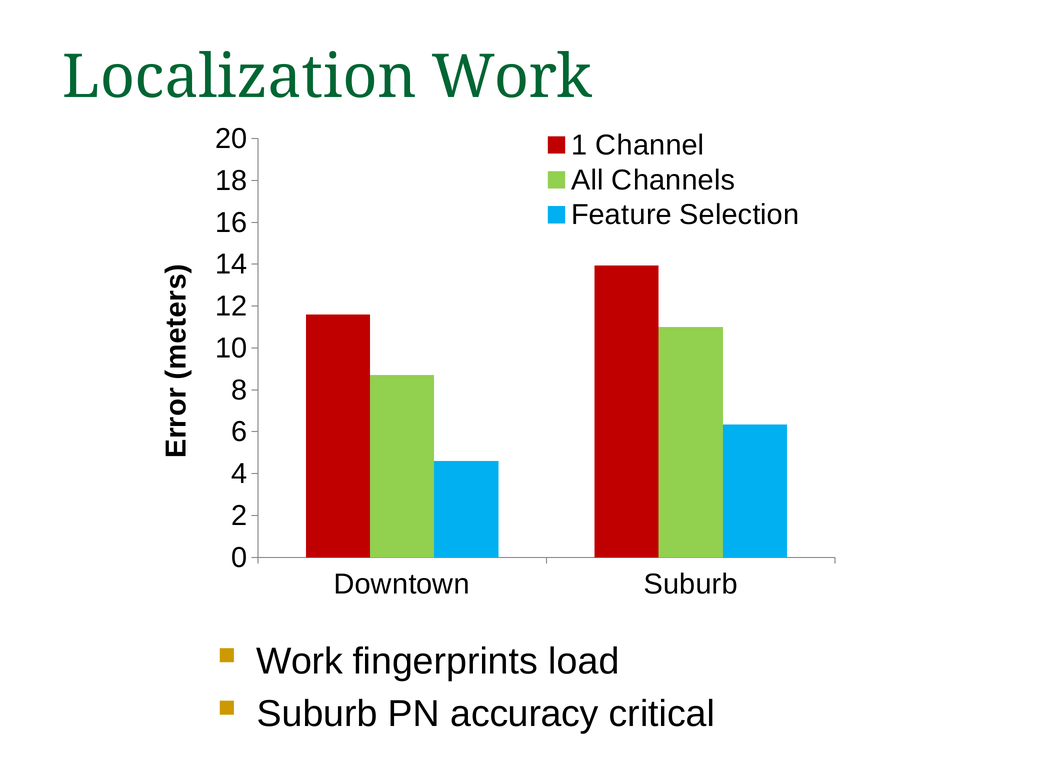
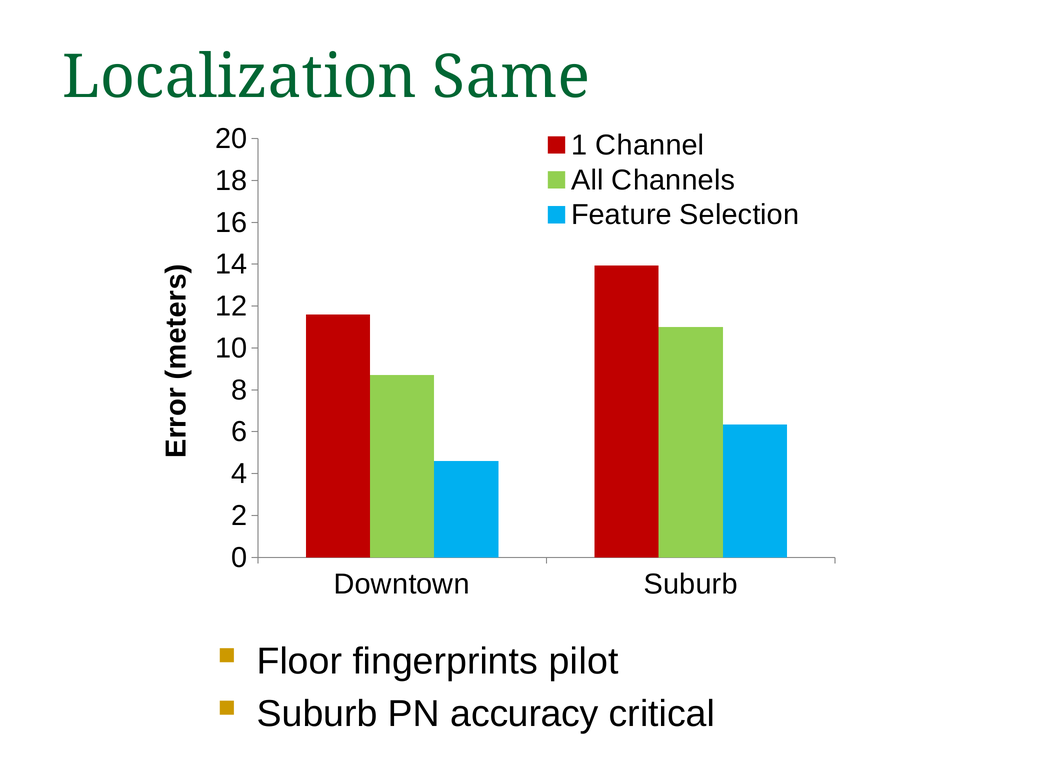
Localization Work: Work -> Same (511, 77)
Work: Work -> Floor (299, 662)
load: load -> pilot (584, 662)
